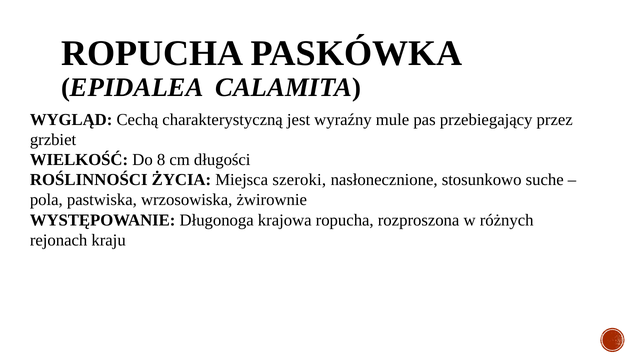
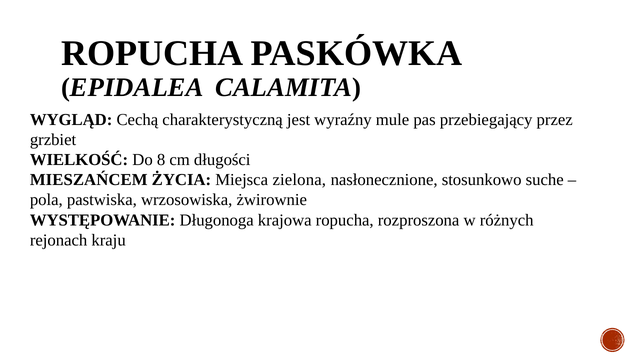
ROŚLINNOŚCI: ROŚLINNOŚCI -> MIESZAŃCEM (89, 180)
szeroki: szeroki -> zielona (299, 180)
